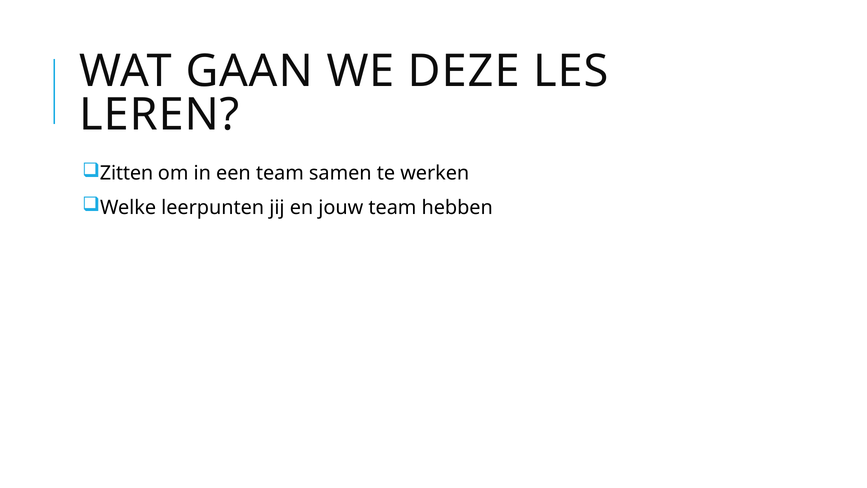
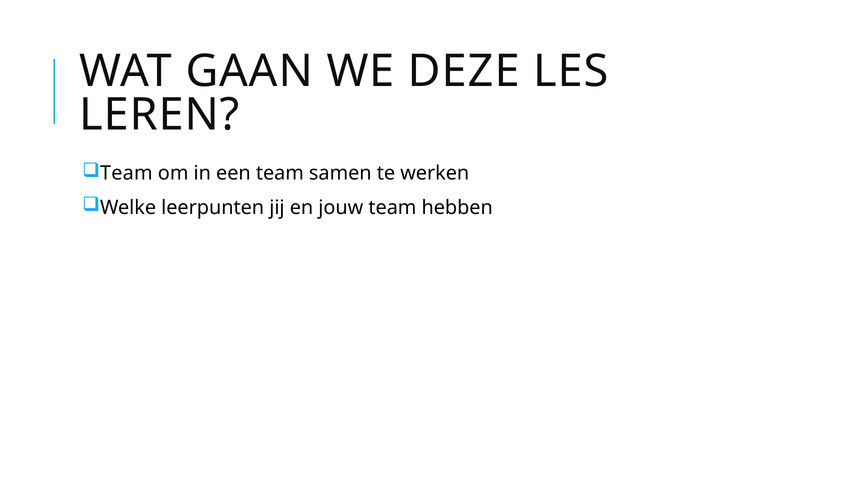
Zitten: Zitten -> Team (126, 173)
